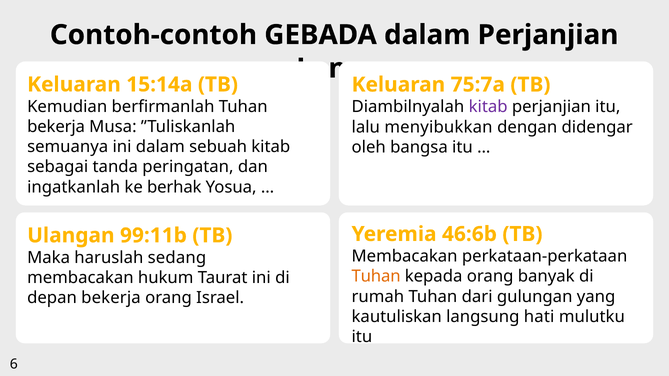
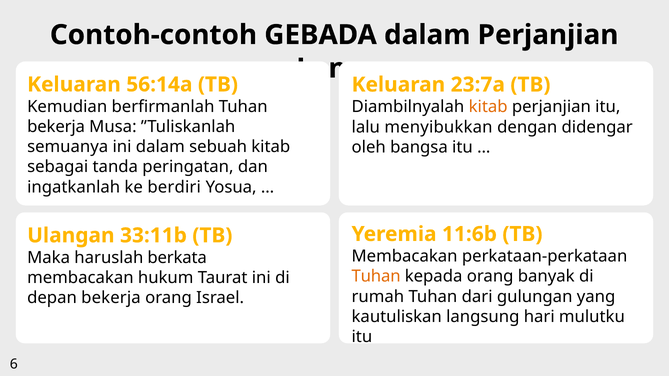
15:14a: 15:14a -> 56:14a (159, 85)
75:7a: 75:7a -> 23:7a (478, 85)
kitab colour: purple -> orange (488, 107)
berhak: berhak -> berdiri (174, 187)
46:6b: 46:6b -> 11:6b (469, 234)
99:11b: 99:11b -> 33:11b (153, 236)
sedang: sedang -> berkata (177, 258)
hati: hati -> hari (539, 317)
